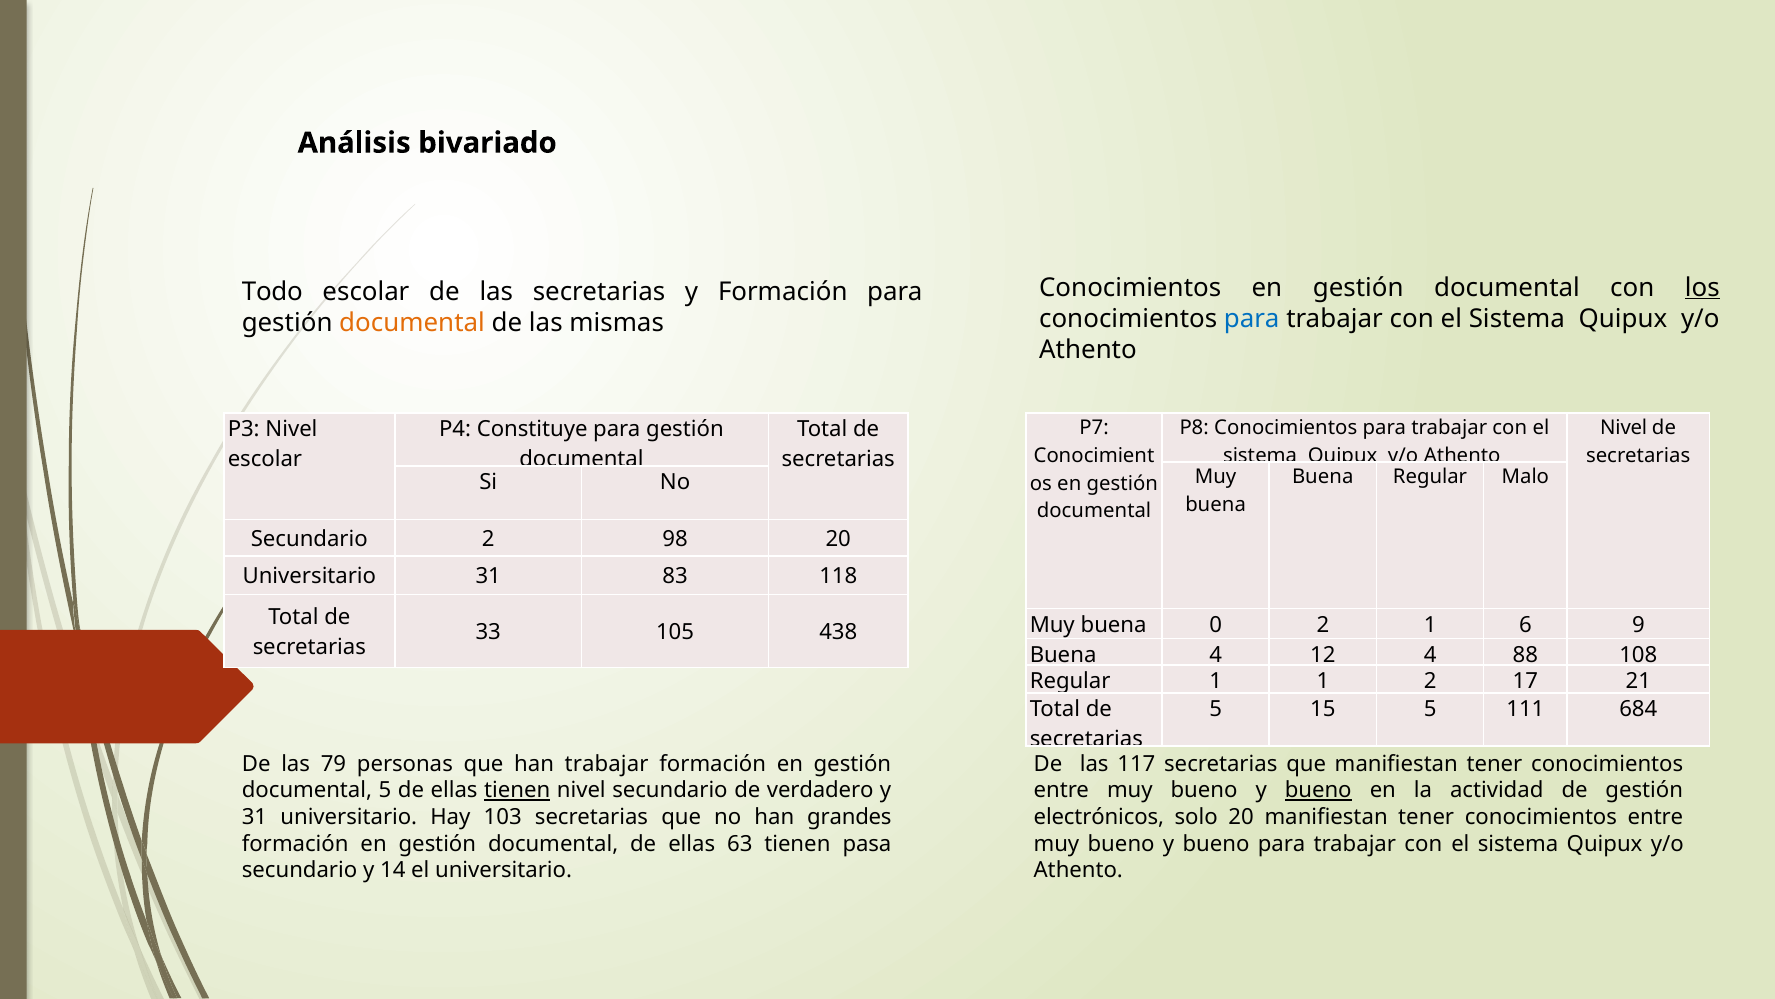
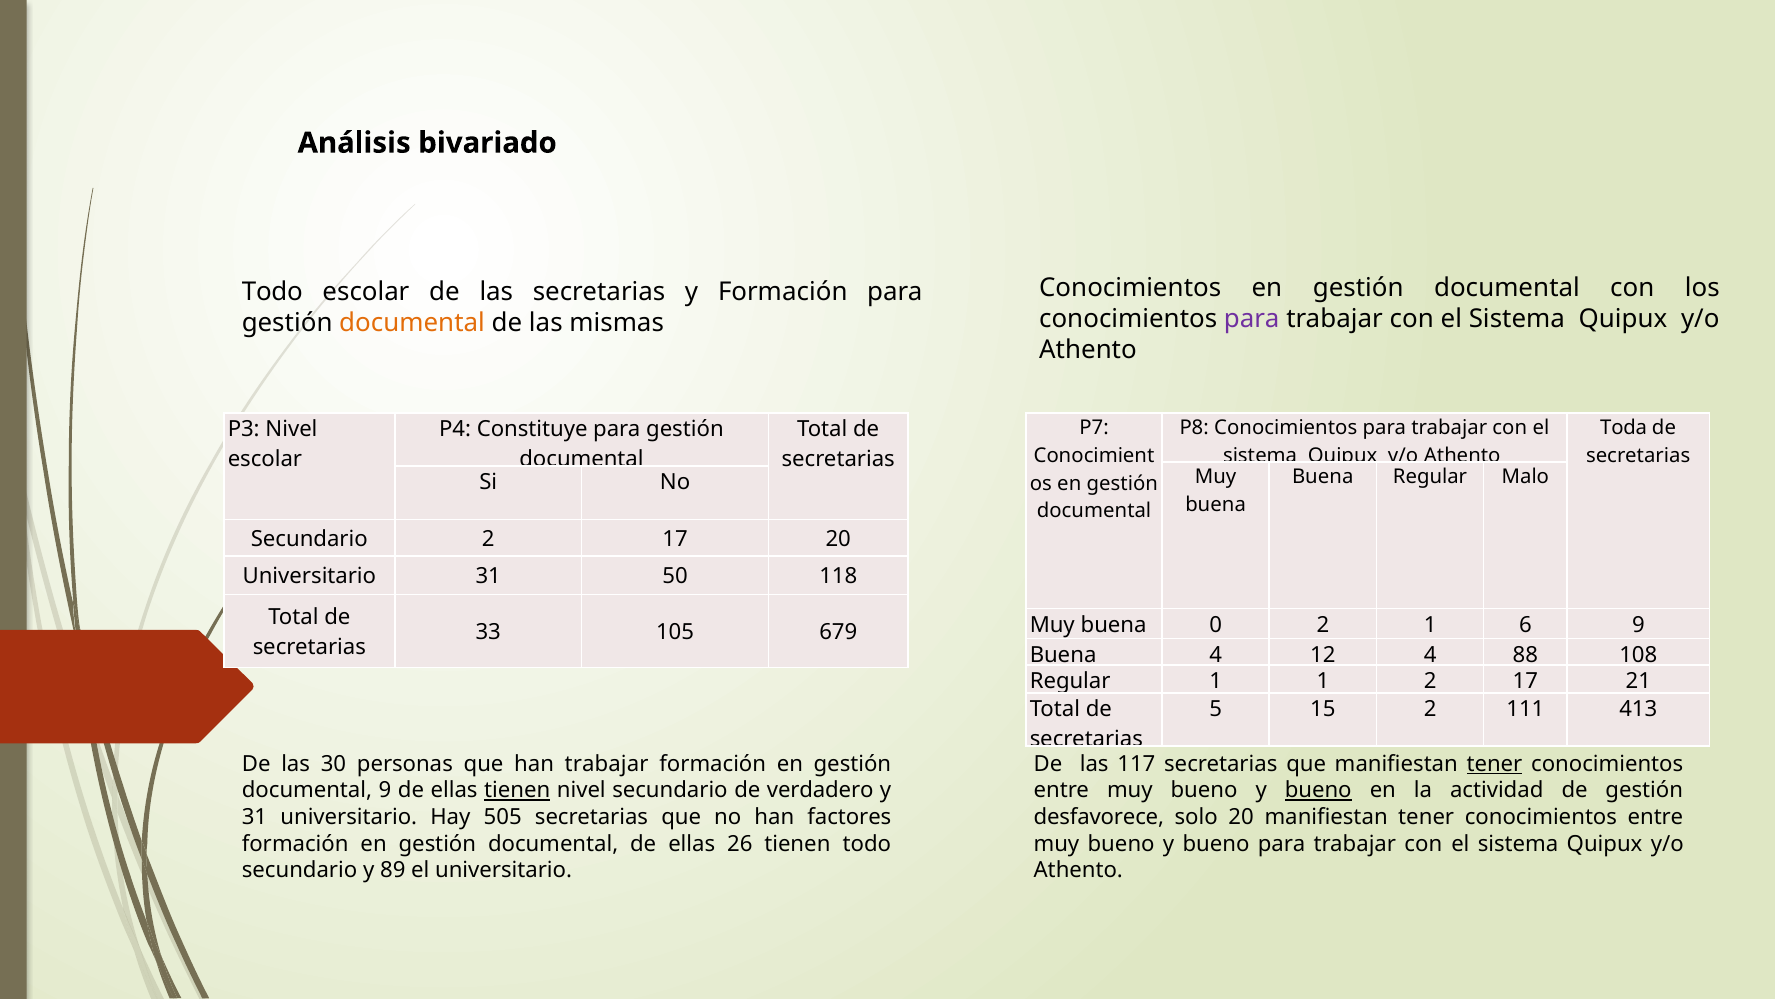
los underline: present -> none (1702, 287)
para colour: blue -> purple (1252, 318)
Nivel: Nivel -> Toda (1624, 428)
Secundario 2 98: 98 -> 17 (675, 539)
83: 83 -> 50 (675, 576)
438: 438 -> 679 (838, 632)
15 5: 5 -> 2 (1430, 709)
684: 684 -> 413 (1638, 709)
79: 79 -> 30 (334, 763)
tener underline: none -> present (1494, 763)
documental 5: 5 -> 9 (385, 790)
103: 103 -> 505 (503, 817)
grandes: grandes -> factores (849, 817)
electrónicos: electrónicos -> desfavorece (1099, 817)
63: 63 -> 26 (740, 843)
tienen pasa: pasa -> todo (867, 843)
14: 14 -> 89 (393, 870)
